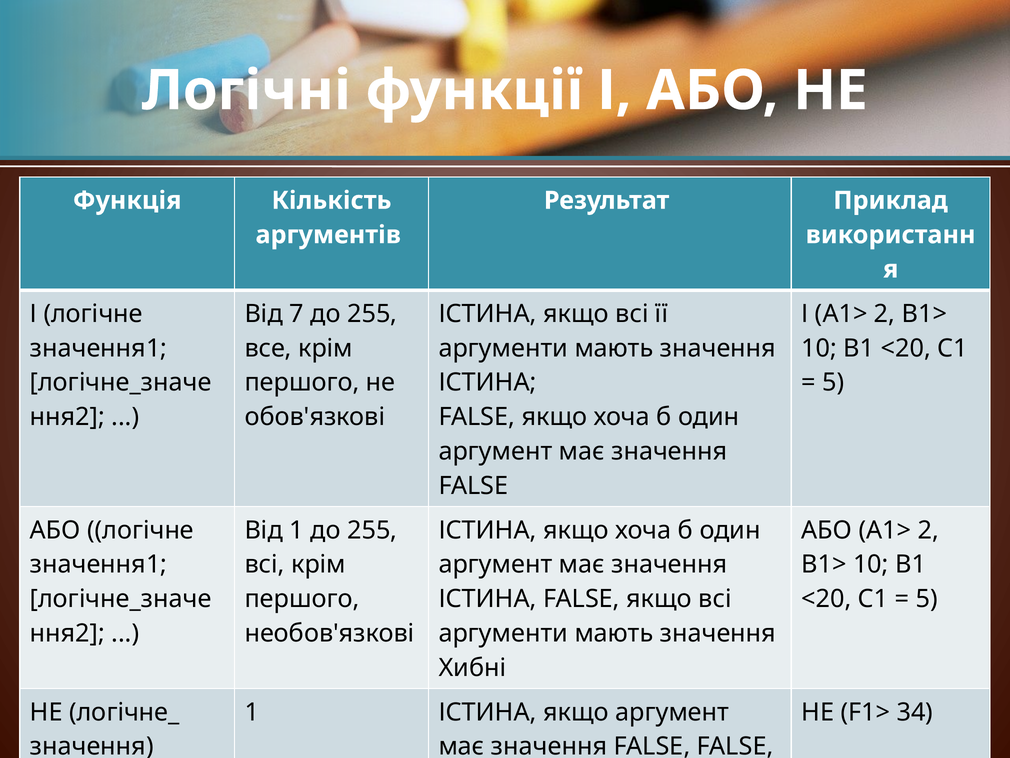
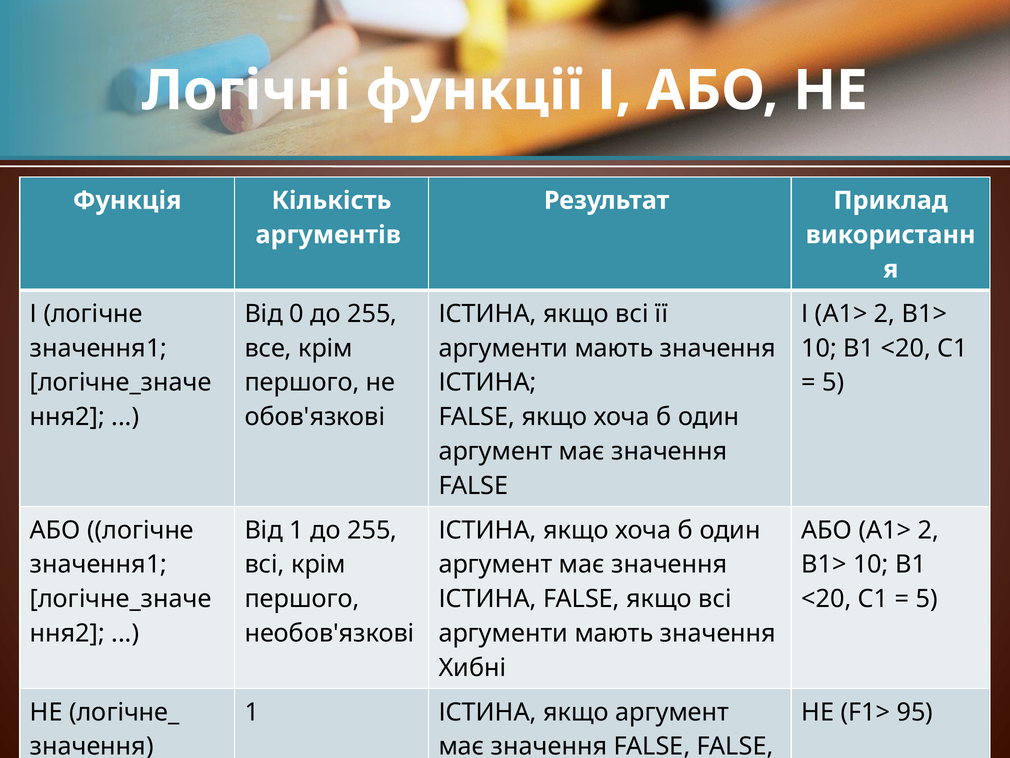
7: 7 -> 0 (297, 314)
34: 34 -> 95 (915, 712)
